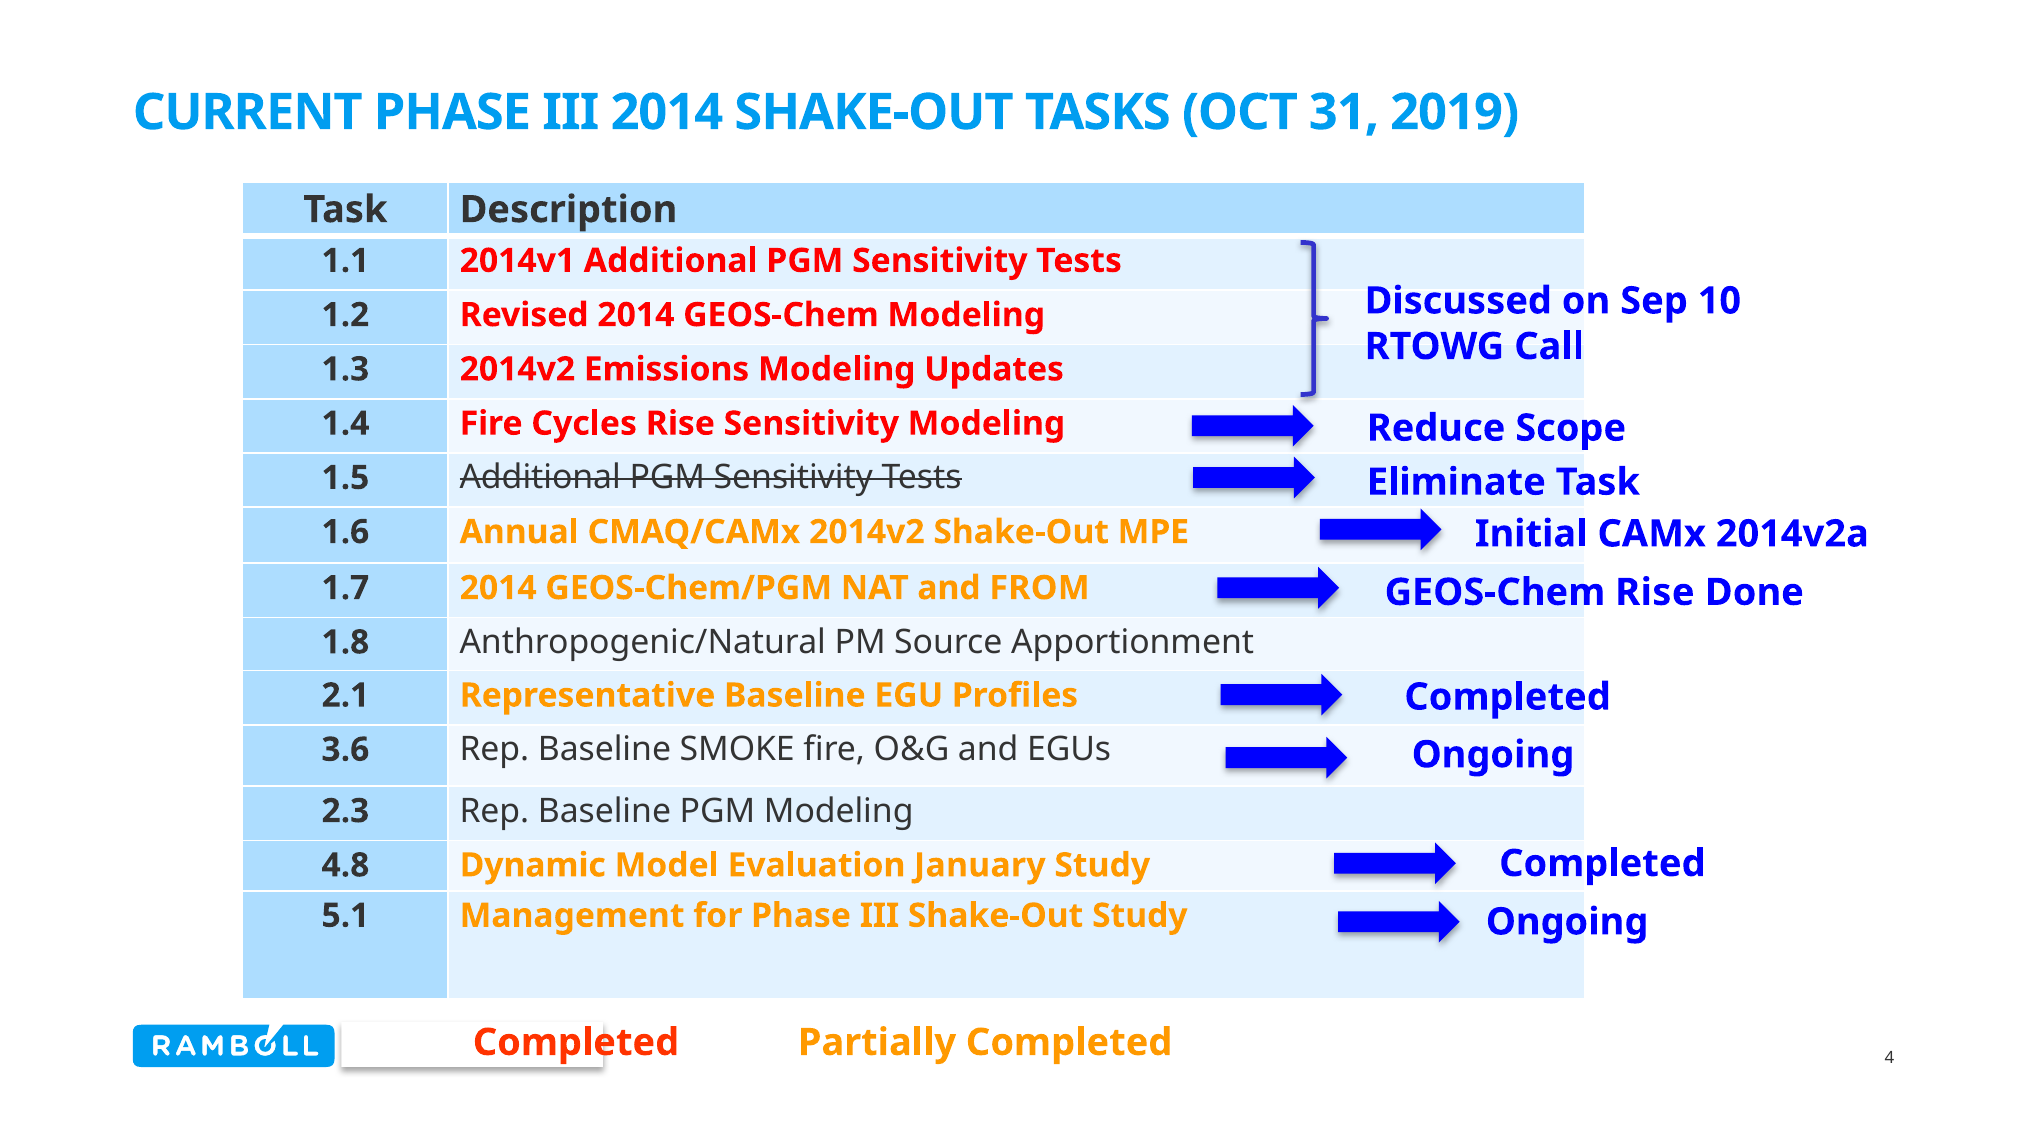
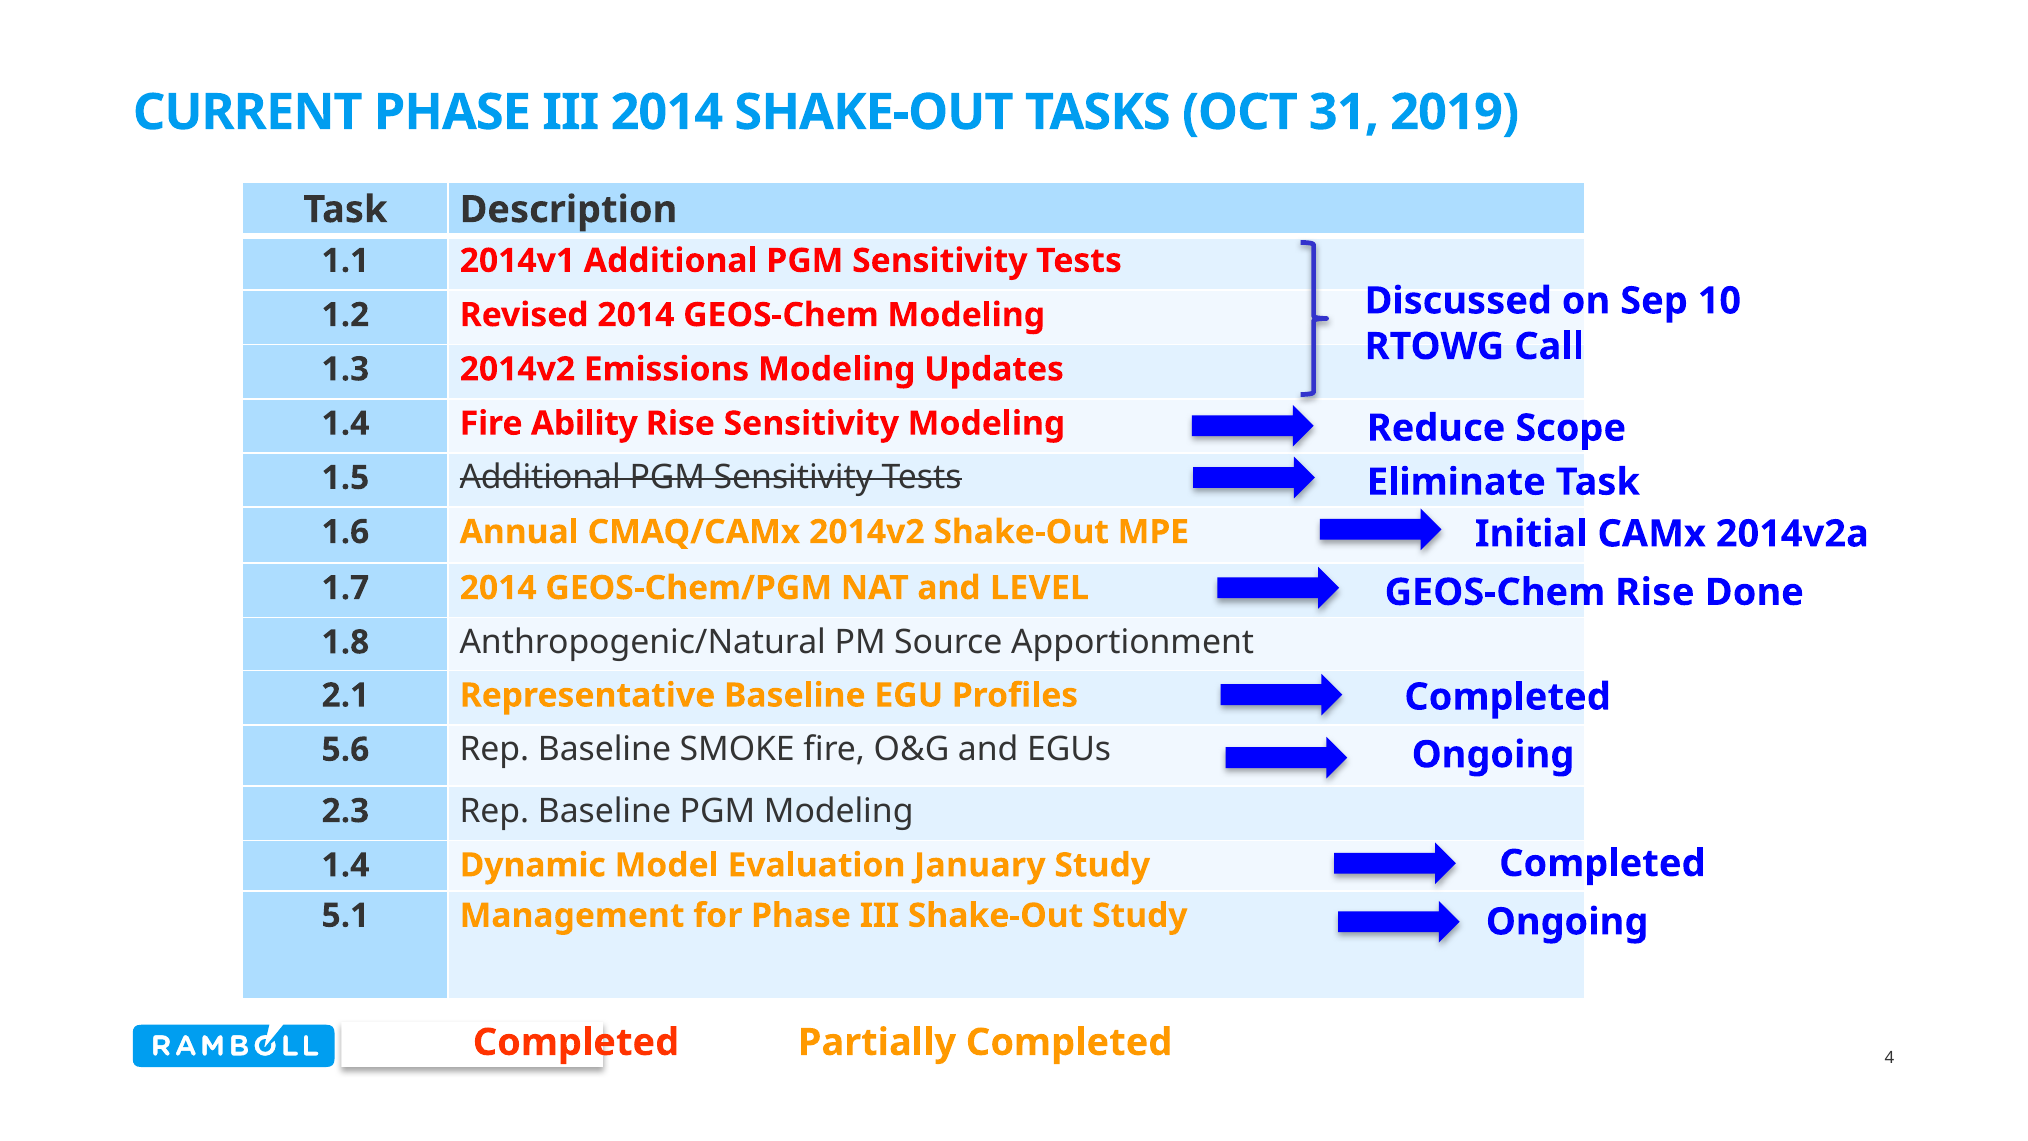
Cycles: Cycles -> Ability (584, 424)
FROM: FROM -> LEVEL (1040, 588)
3.6: 3.6 -> 5.6 (345, 750)
4.8: 4.8 -> 1.4 (345, 865)
